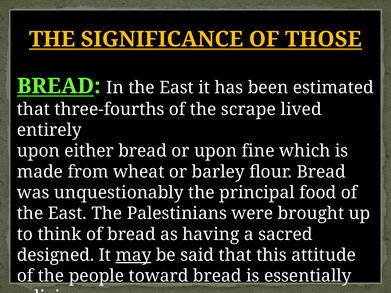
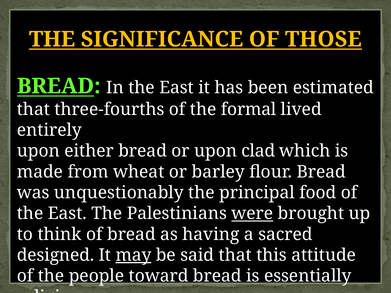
scrape: scrape -> formal (249, 109)
fine: fine -> clad (258, 151)
were underline: none -> present (252, 214)
